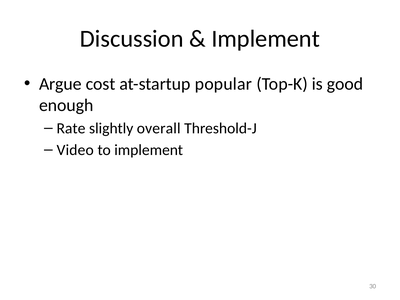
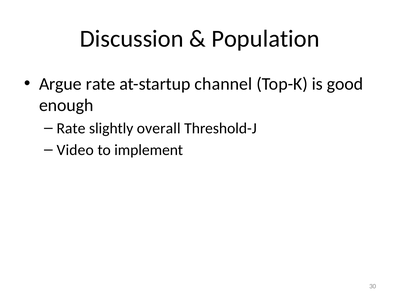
Implement: Implement -> Population (266, 39)
Argue cost: cost -> rate (101, 84)
popular: popular -> channel (223, 84)
